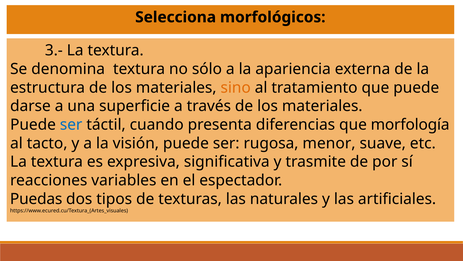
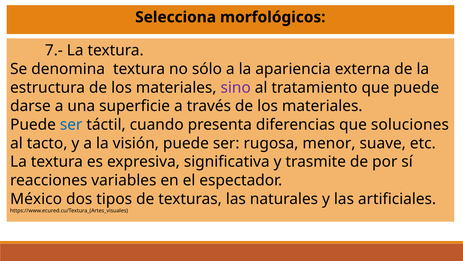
3.-: 3.- -> 7.- (54, 50)
sino colour: orange -> purple (236, 87)
morfología: morfología -> soluciones (410, 124)
Puedas: Puedas -> México (36, 199)
